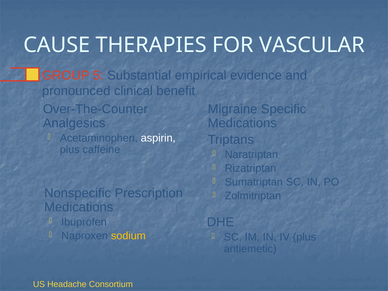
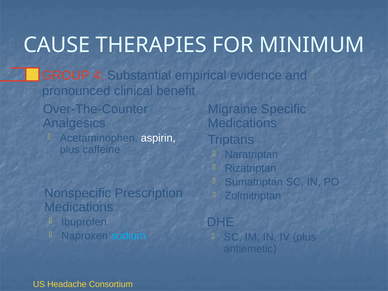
VASCULAR: VASCULAR -> MINIMUM (312, 45)
5: 5 -> 4 (98, 75)
sodium colour: yellow -> light blue (128, 236)
